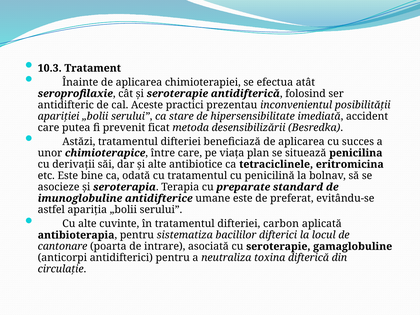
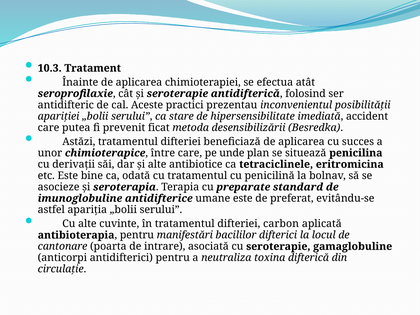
viaţa: viaţa -> unde (232, 153)
sistematiza: sistematiza -> manifestări (185, 235)
